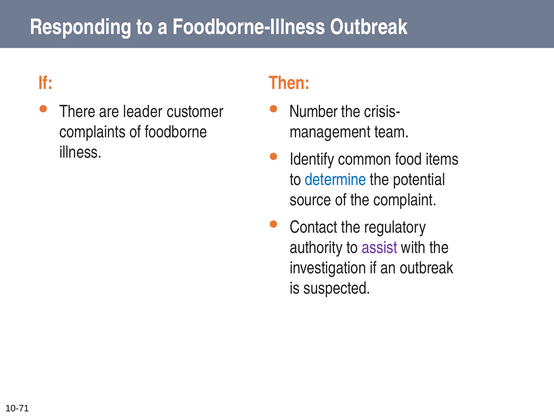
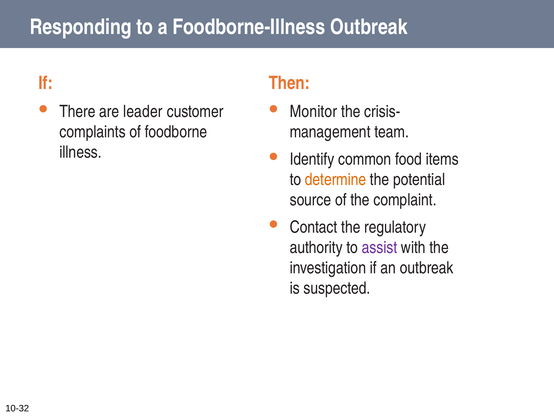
Number: Number -> Monitor (313, 111)
determine colour: blue -> orange (336, 179)
10-71: 10-71 -> 10-32 (17, 408)
